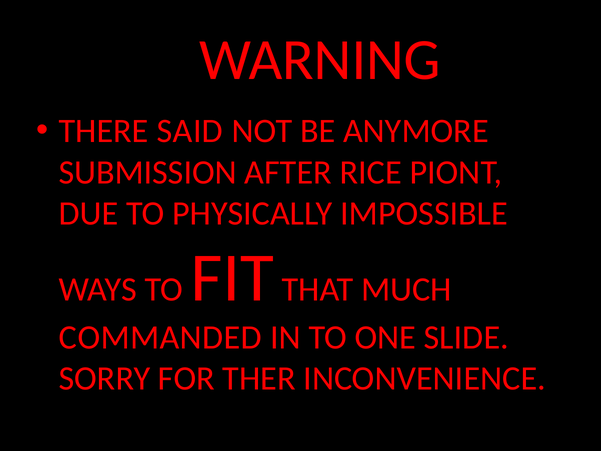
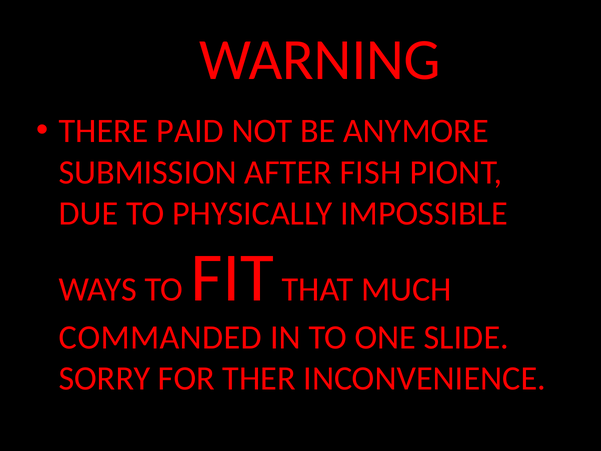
SAID: SAID -> PAID (190, 131)
RICE: RICE -> FISH (371, 172)
